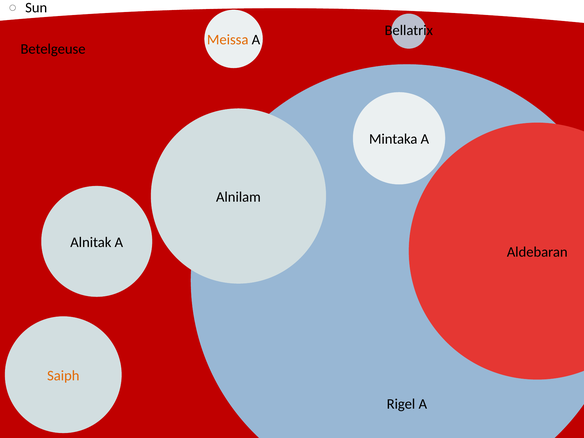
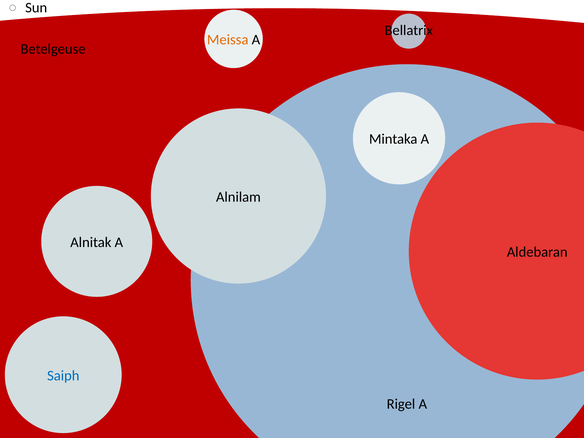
Saiph colour: orange -> blue (63, 376)
